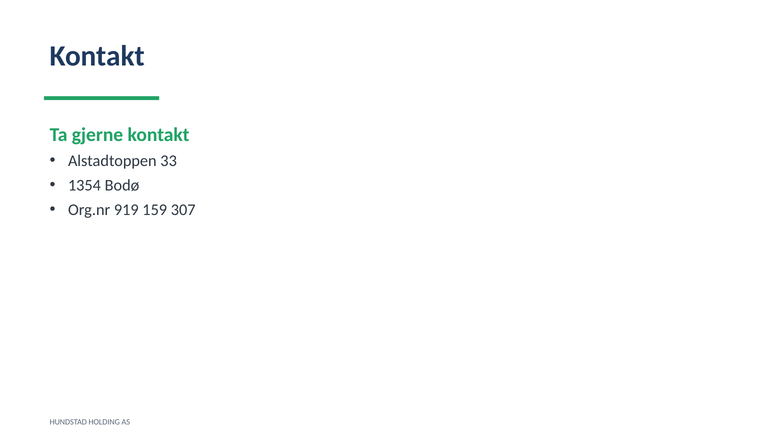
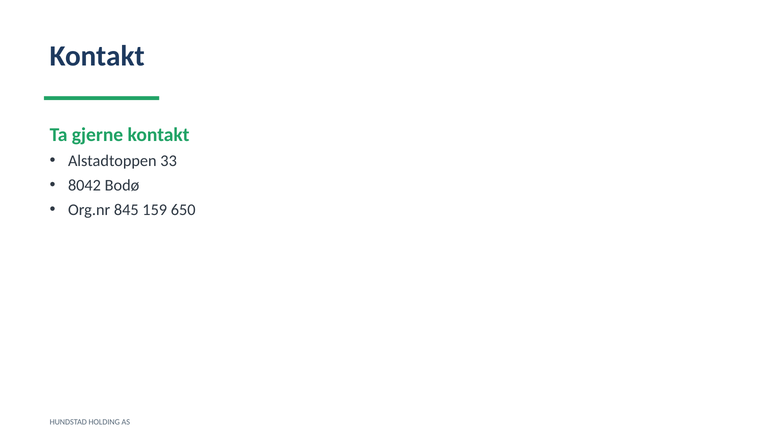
1354: 1354 -> 8042 (84, 185)
919: 919 -> 845 (126, 209)
307: 307 -> 650 (183, 209)
